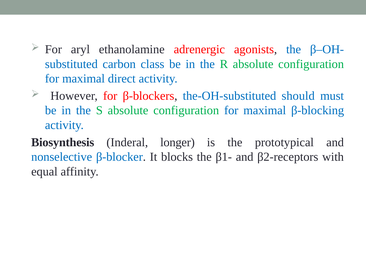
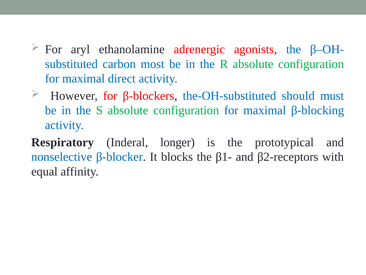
class: class -> most (152, 64)
Biosynthesis: Biosynthesis -> Respiratory (63, 142)
